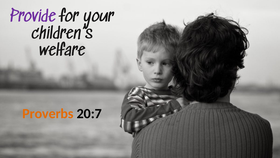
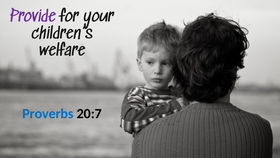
Proverbs colour: orange -> blue (48, 113)
